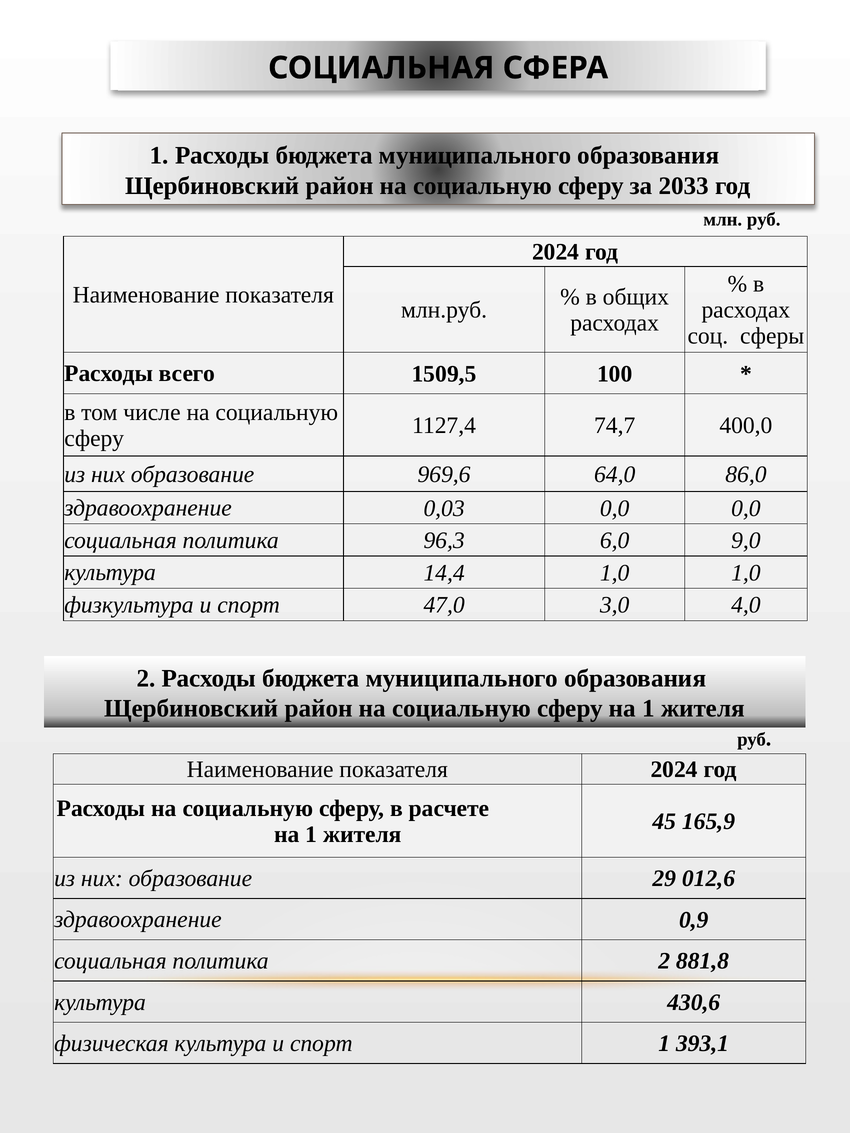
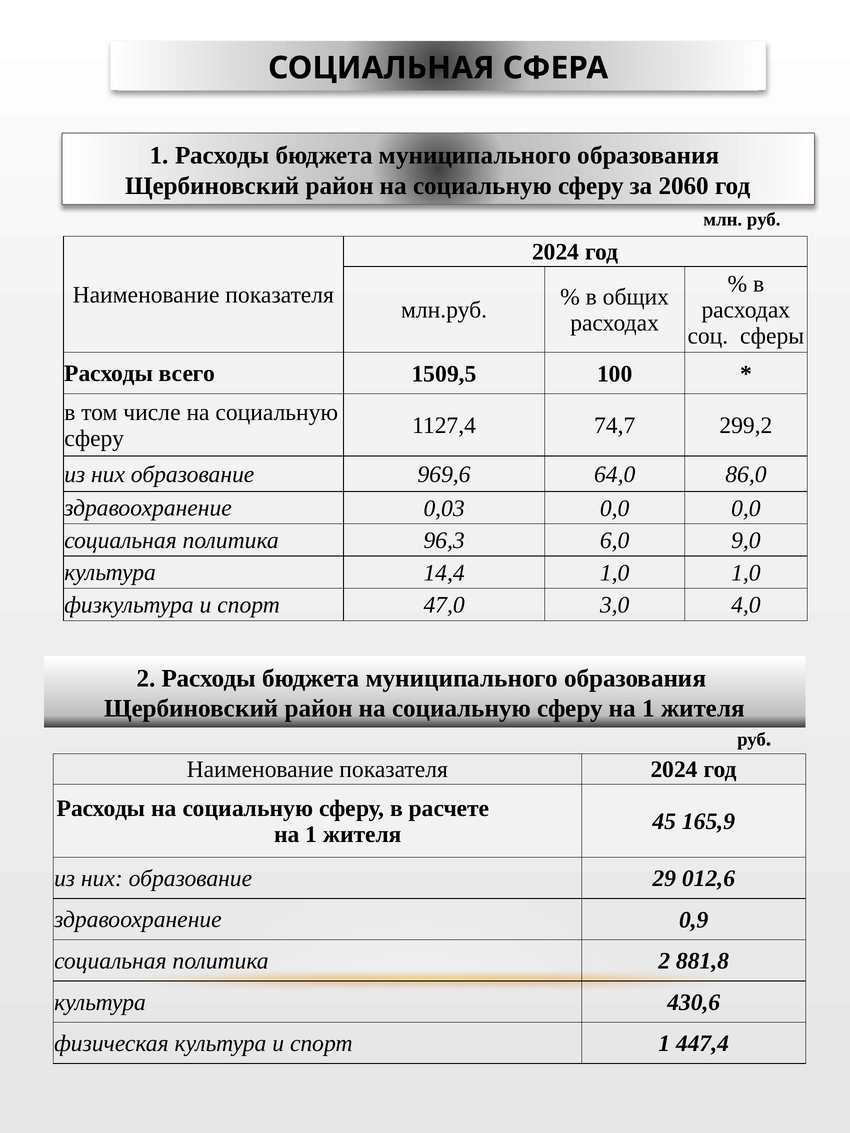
2033: 2033 -> 2060 (684, 186)
400,0: 400,0 -> 299,2 (746, 426)
393,1: 393,1 -> 447,4 (702, 1044)
